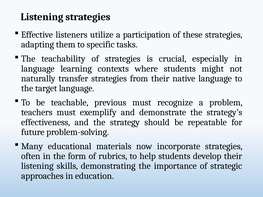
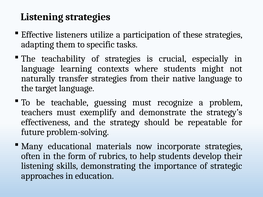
previous: previous -> guessing (110, 103)
